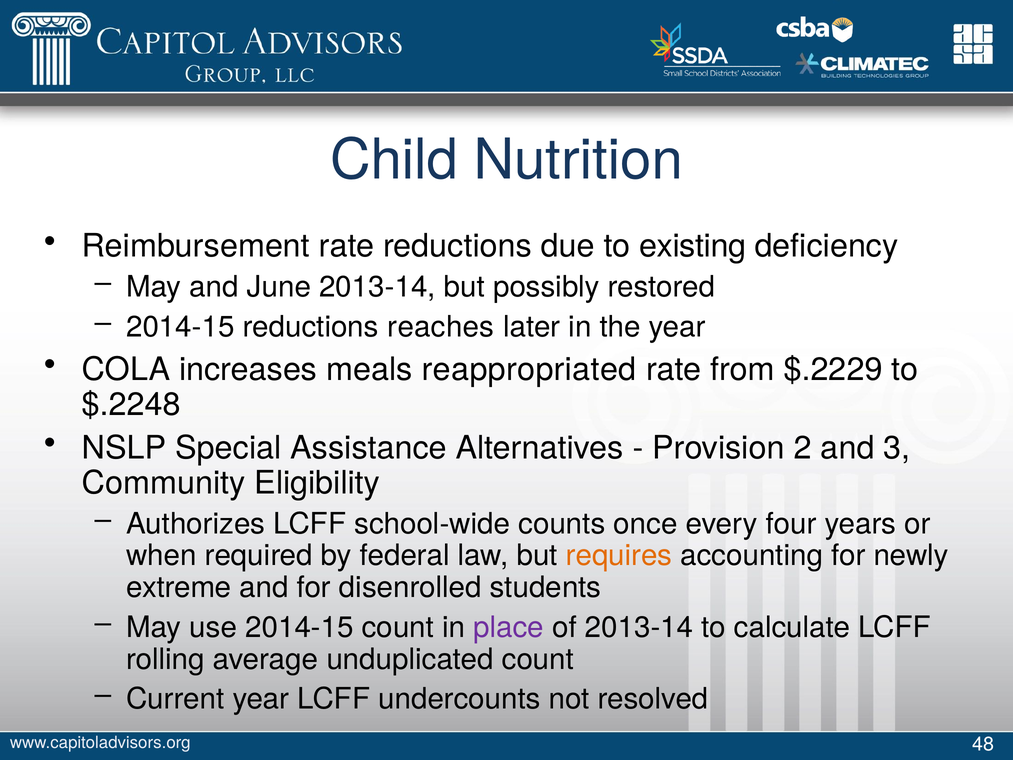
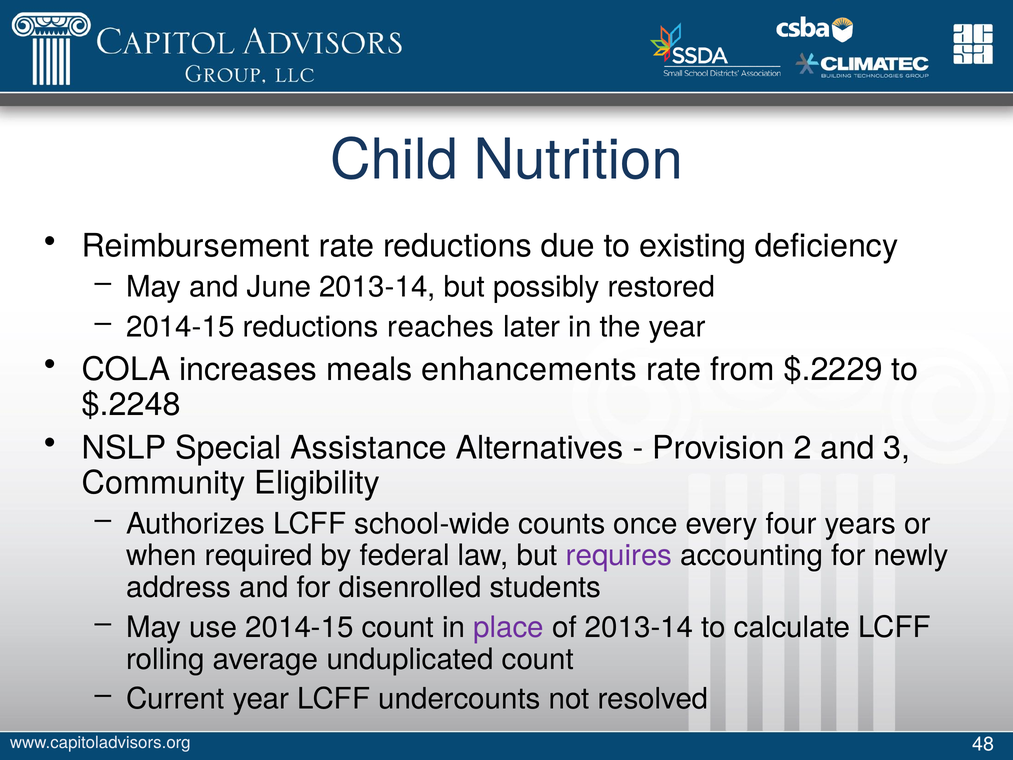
reappropriated: reappropriated -> enhancements (529, 369)
requires colour: orange -> purple (619, 556)
extreme: extreme -> address (179, 587)
